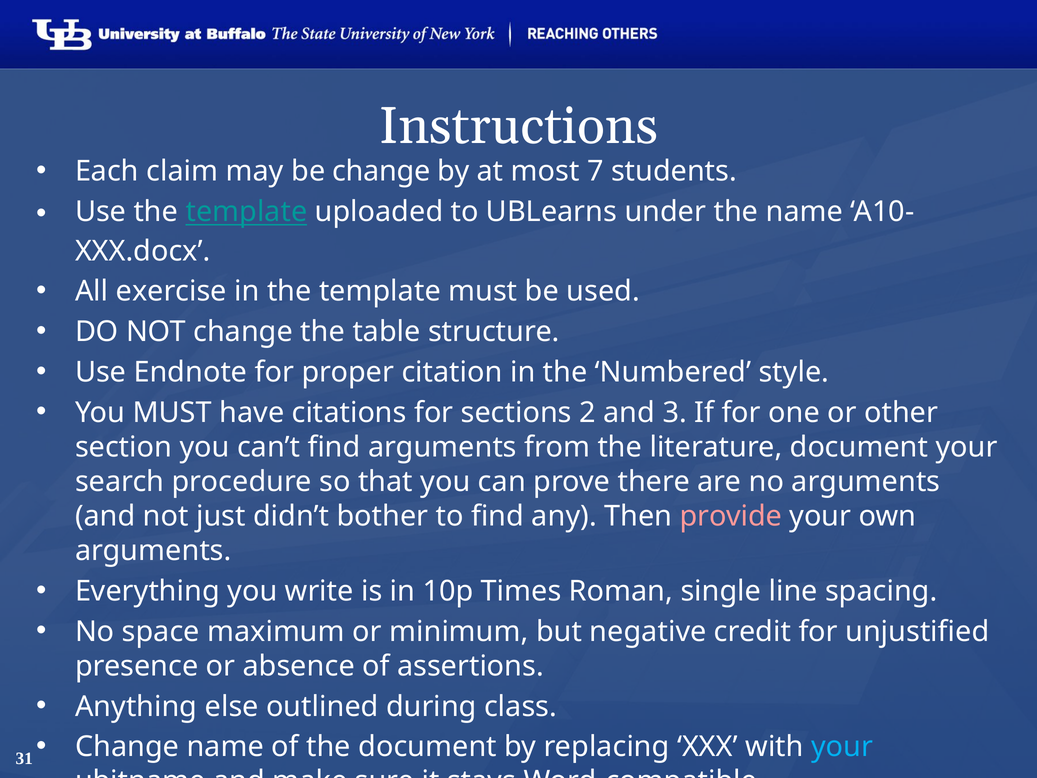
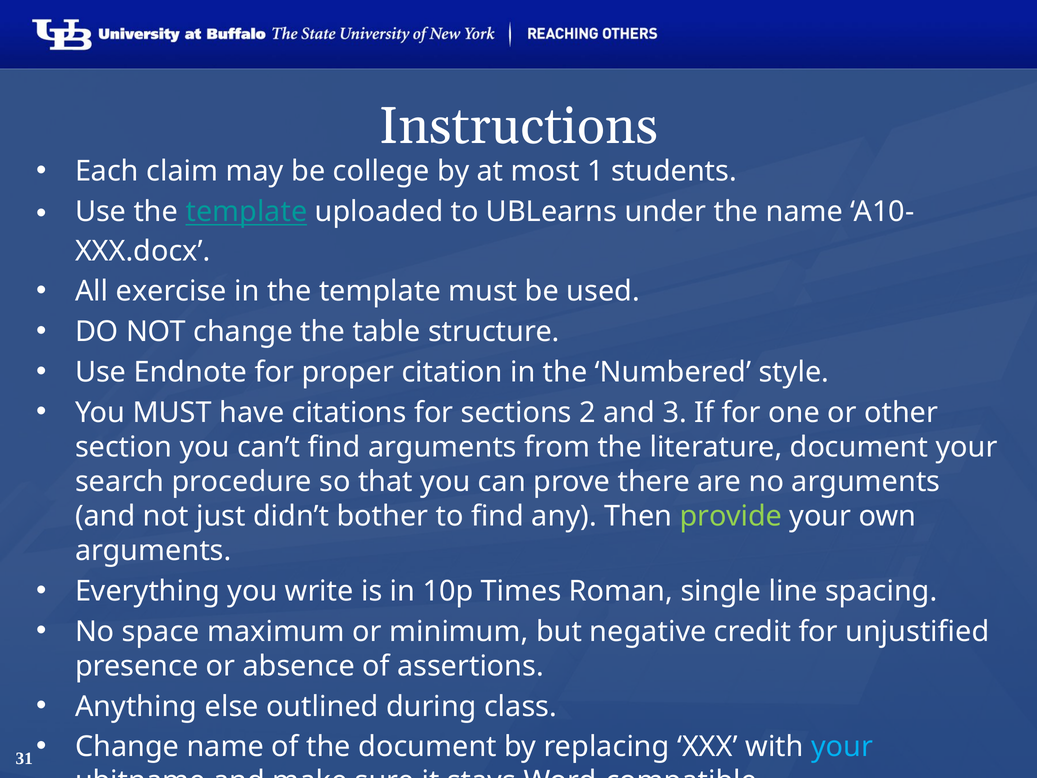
be change: change -> college (381, 171)
7: 7 -> 1 (595, 171)
provide colour: pink -> light green (731, 516)
